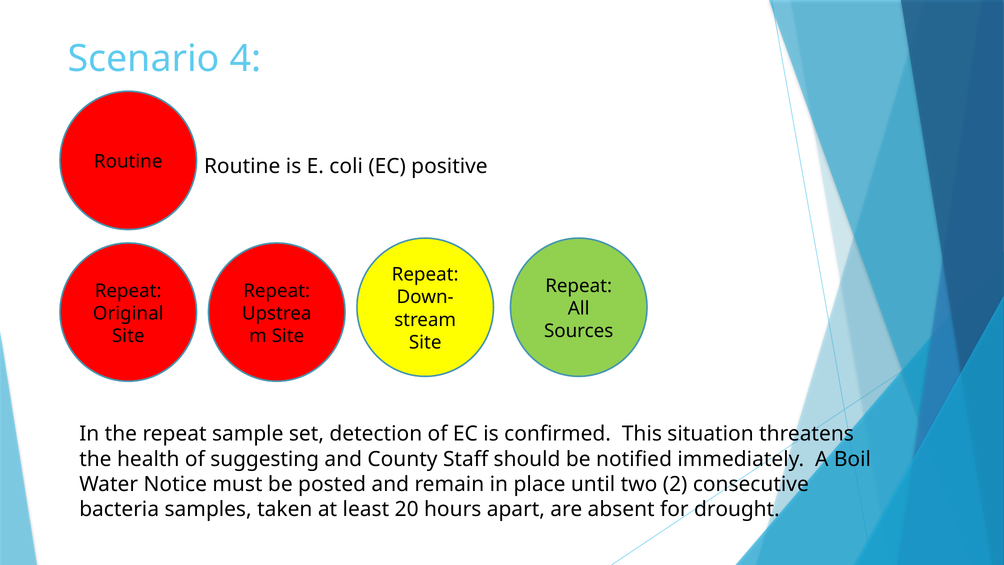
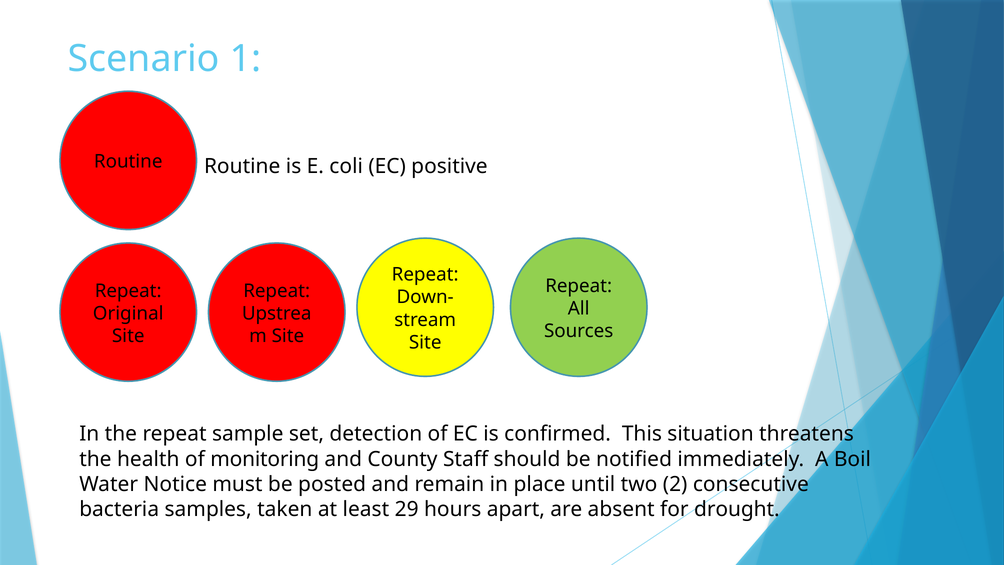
4: 4 -> 1 (245, 59)
suggesting: suggesting -> monitoring (265, 459)
20: 20 -> 29 (407, 509)
